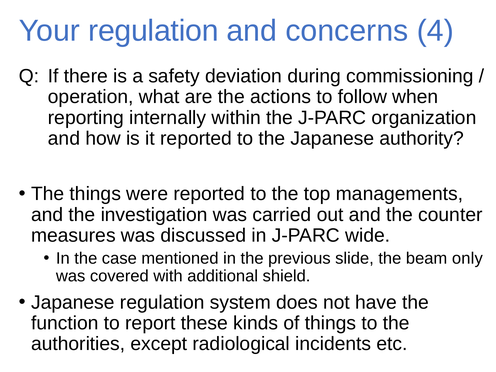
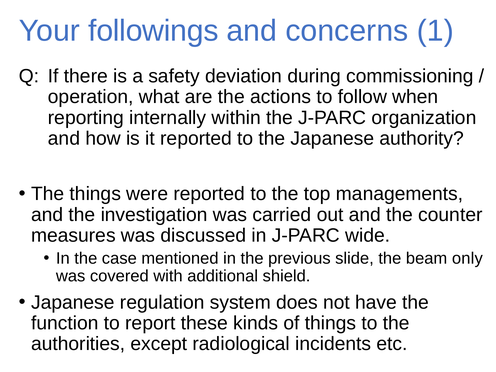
Your regulation: regulation -> followings (153, 31)
4: 4 -> 1 (435, 31)
